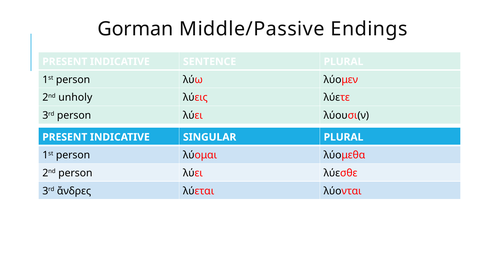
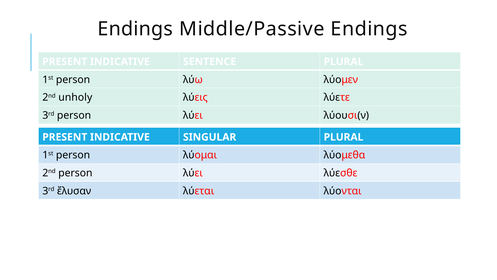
Gorman: Gorman -> Endings (135, 29)
ἄνδρες: ἄνδρες -> ἔλυσαν (74, 191)
